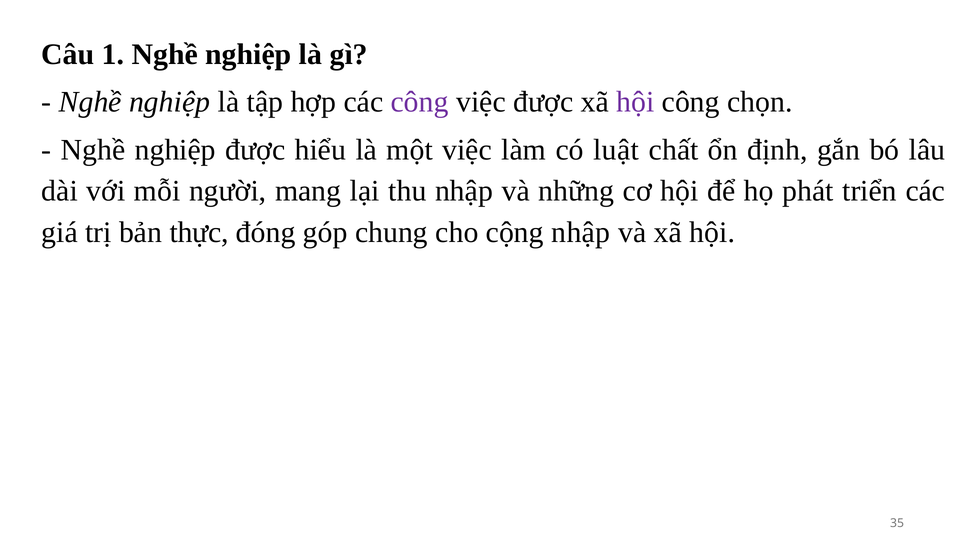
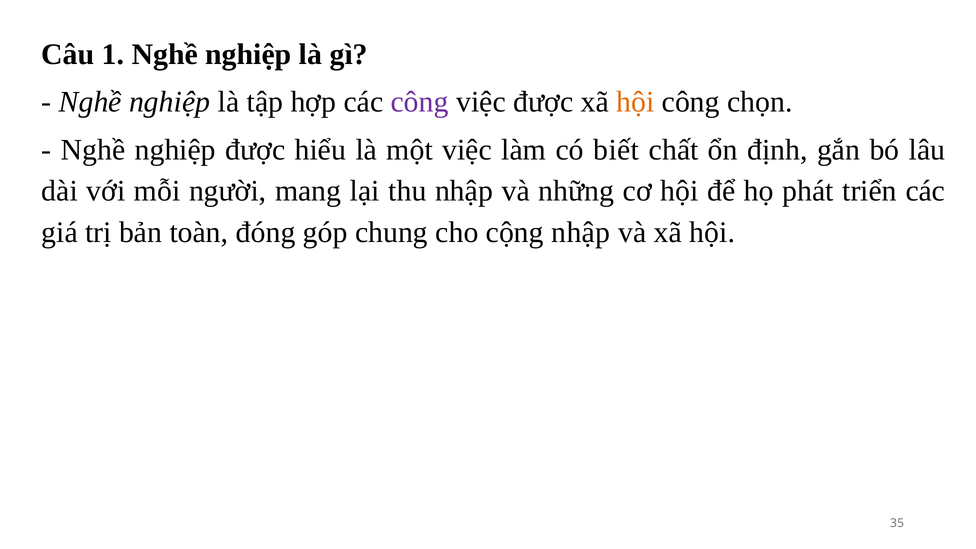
hội colour: purple -> orange (635, 102)
luật: luật -> biết (616, 150)
thực: thực -> toàn (199, 232)
